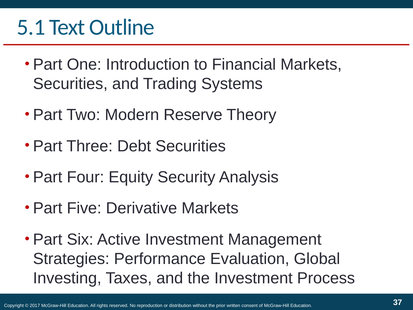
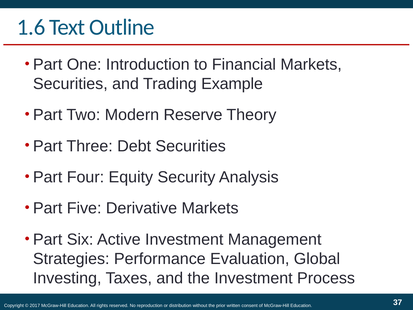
5.1: 5.1 -> 1.6 (31, 27)
Systems: Systems -> Example (232, 84)
